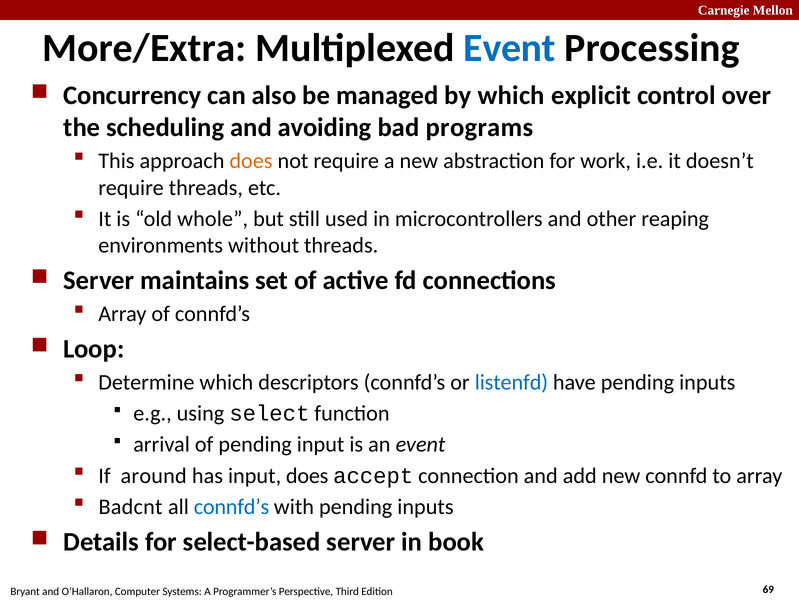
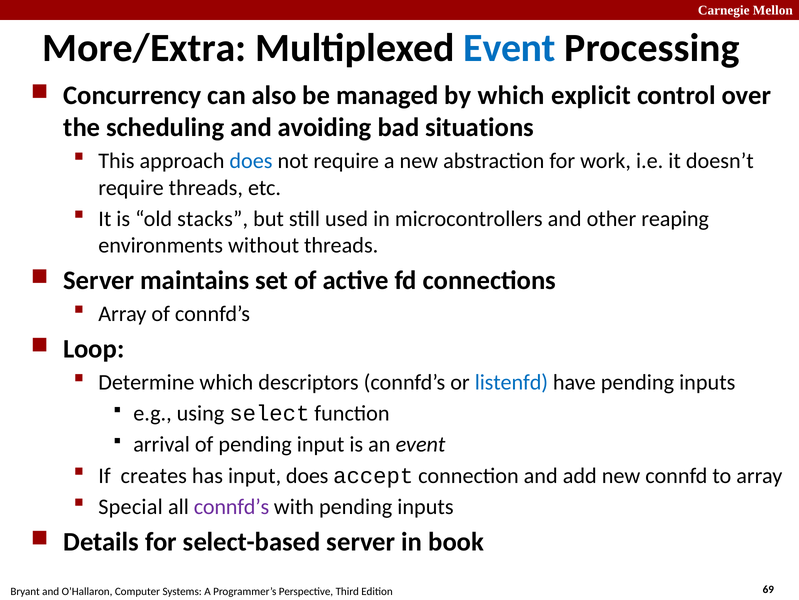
programs: programs -> situations (480, 127)
does colour: orange -> blue (251, 161)
whole: whole -> stacks (213, 219)
around: around -> creates (154, 475)
Badcnt: Badcnt -> Special (131, 506)
connfd’s colour: blue -> purple (232, 506)
